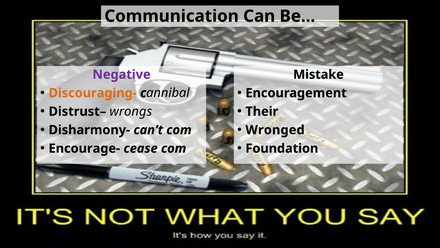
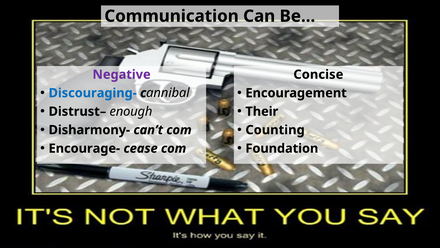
Mistake: Mistake -> Concise (318, 74)
Discouraging- colour: orange -> blue (93, 93)
wrongs: wrongs -> enough (131, 111)
Wronged: Wronged -> Counting (275, 130)
